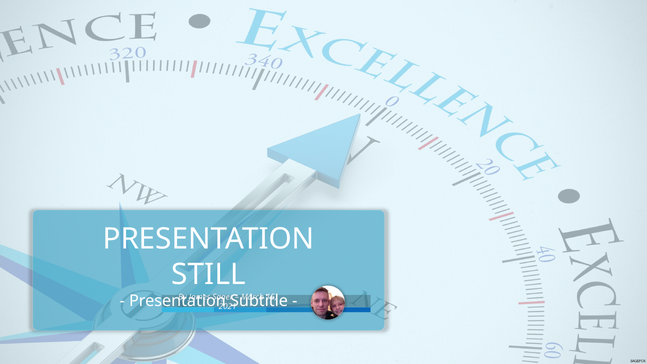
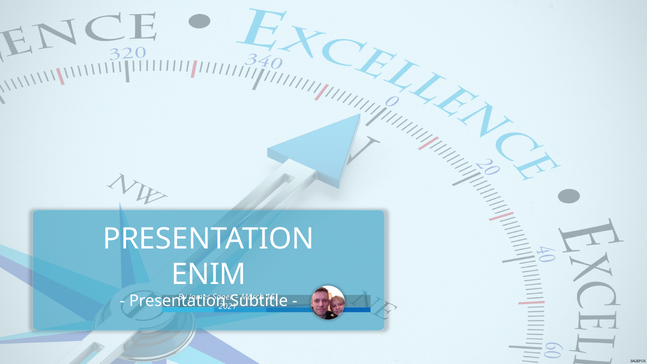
STILL: STILL -> ENIM (209, 274)
